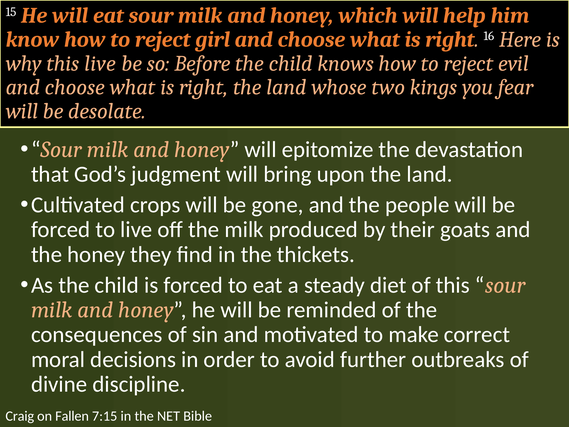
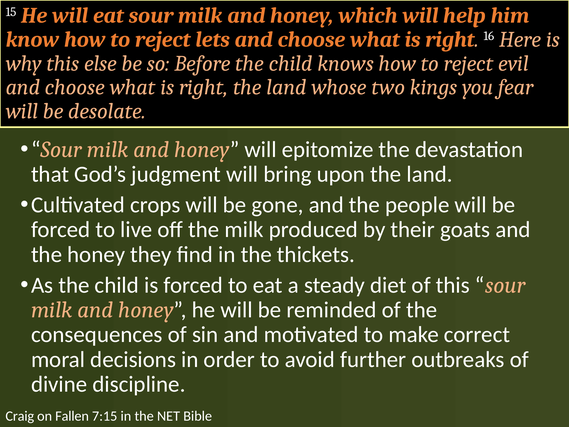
girl: girl -> lets (213, 39)
this live: live -> else (100, 63)
